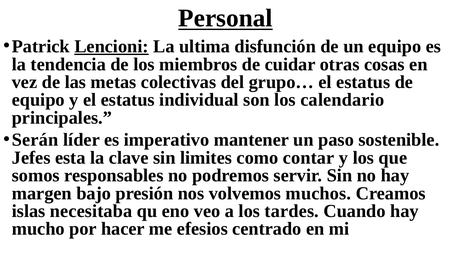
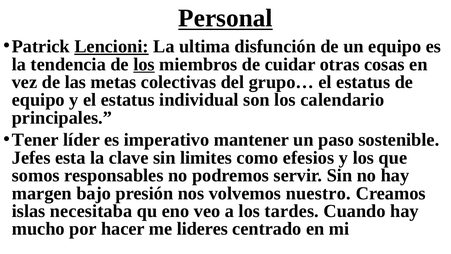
los underline: none -> present (144, 64)
Serán: Serán -> Tener (35, 140)
contar: contar -> efesios (309, 157)
muchos: muchos -> nuestro (318, 193)
efesios: efesios -> lideres (202, 229)
